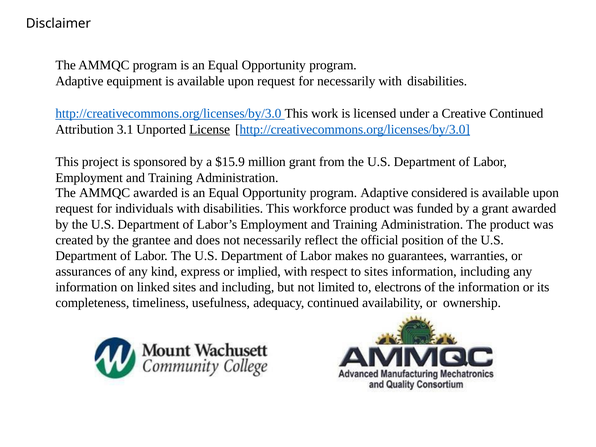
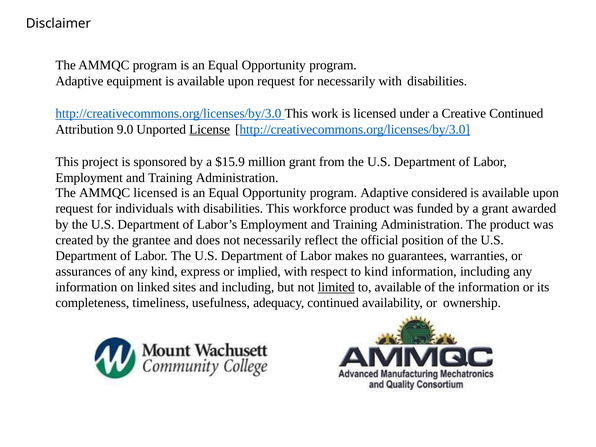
3.1: 3.1 -> 9.0 (125, 129)
AMMQC awarded: awarded -> licensed (155, 193)
to sites: sites -> kind (376, 272)
limited underline: none -> present (336, 287)
to electrons: electrons -> available (398, 287)
